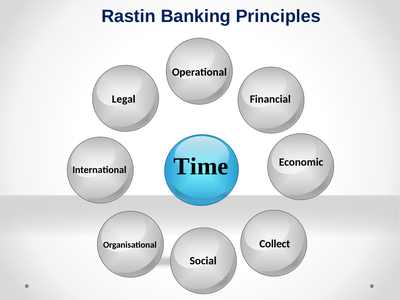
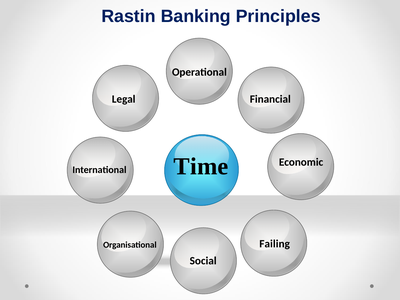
Collect: Collect -> Failing (275, 244)
